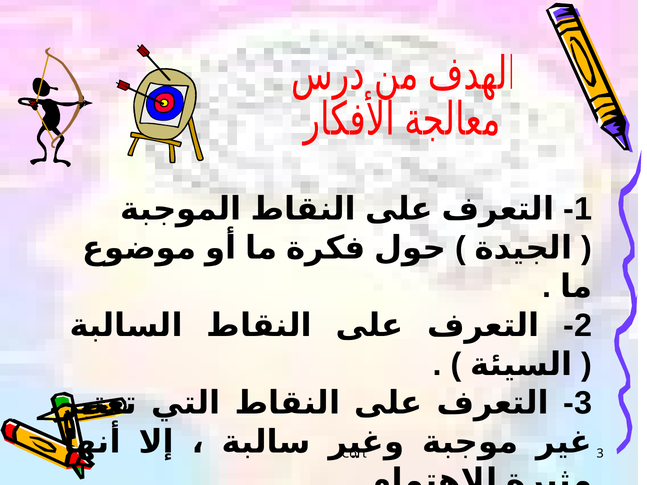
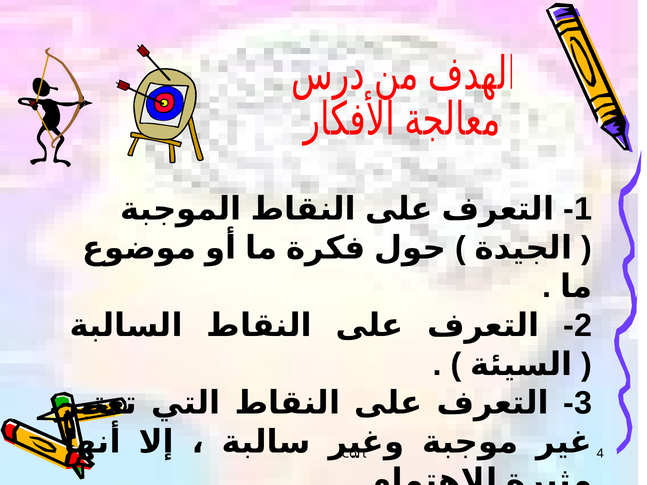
3: 3 -> 4 (600, 454)
